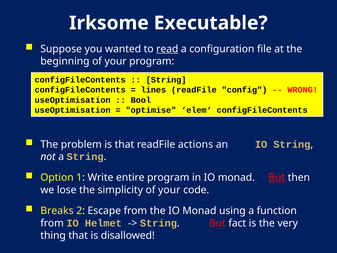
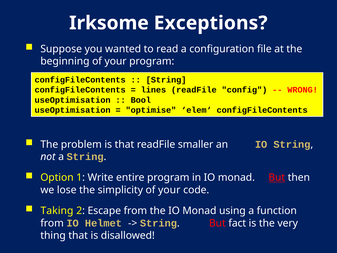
Executable: Executable -> Exceptions (211, 23)
read underline: present -> none (167, 49)
actions: actions -> smaller (196, 144)
Breaks: Breaks -> Taking (57, 211)
